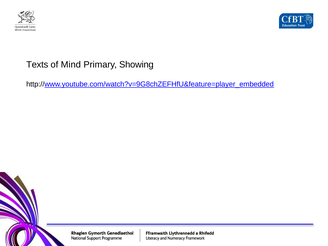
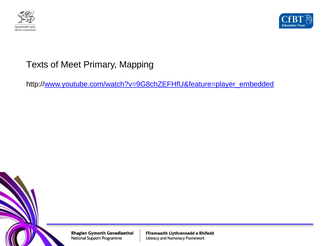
Mind: Mind -> Meet (71, 65)
Showing: Showing -> Mapping (136, 65)
